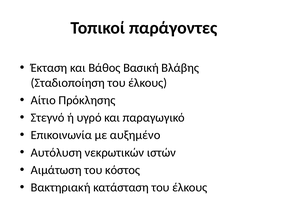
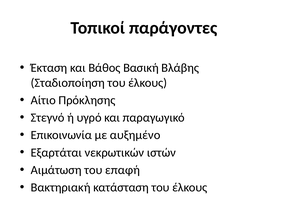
Αυτόλυση: Αυτόλυση -> Εξαρτάται (56, 153)
κόστος: κόστος -> επαφή (123, 170)
